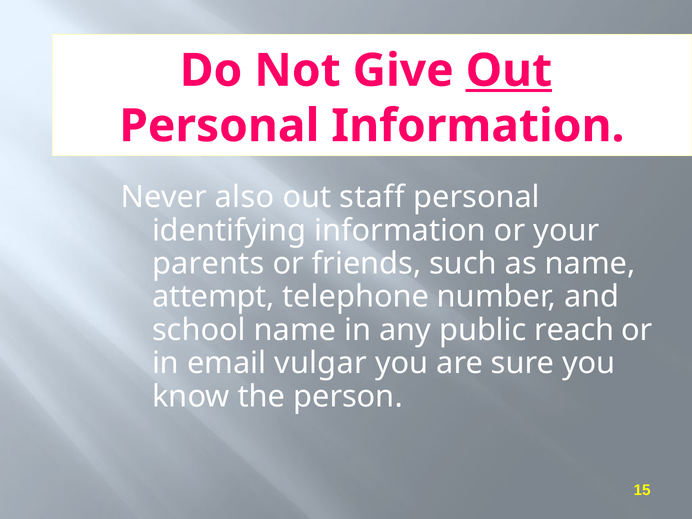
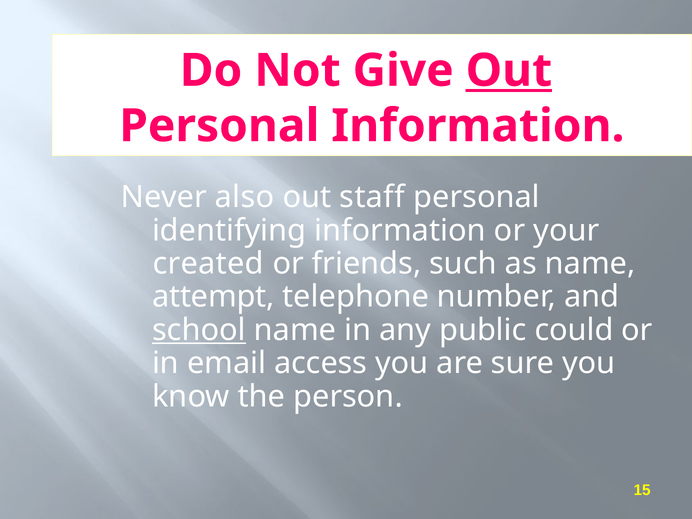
parents: parents -> created (208, 264)
school underline: none -> present (199, 330)
reach: reach -> could (574, 330)
vulgar: vulgar -> access (321, 363)
